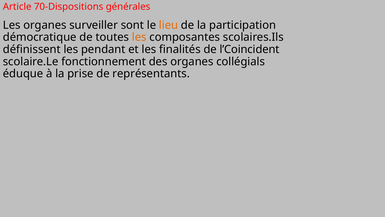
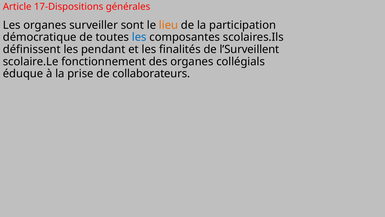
70-Dispositions: 70-Dispositions -> 17-Dispositions (69, 7)
les colour: orange -> blue (139, 37)
l’Coincident: l’Coincident -> l’Surveillent (249, 49)
représentants: représentants -> collaborateurs (151, 74)
